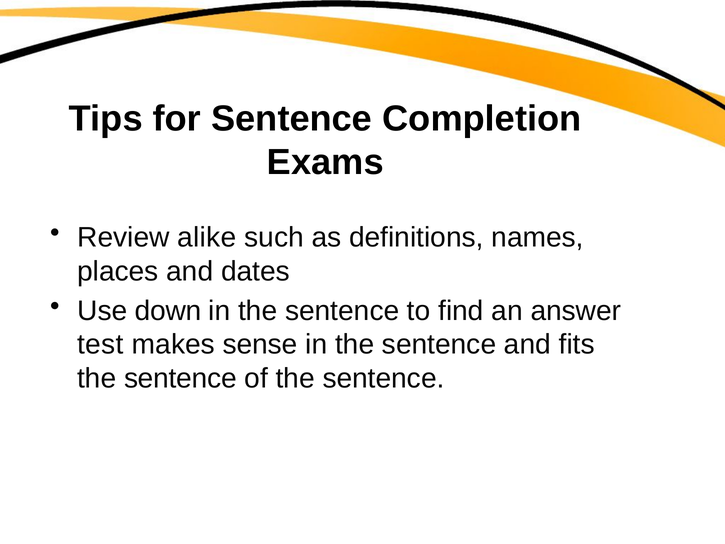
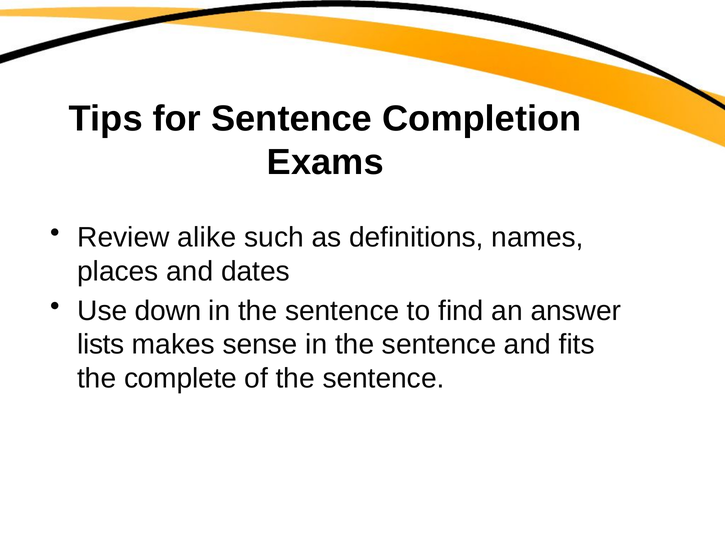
test: test -> lists (101, 345)
sentence: sentence -> complete (181, 378)
